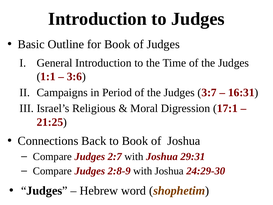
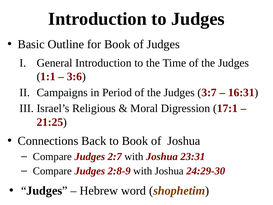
29:31: 29:31 -> 23:31 (193, 156)
